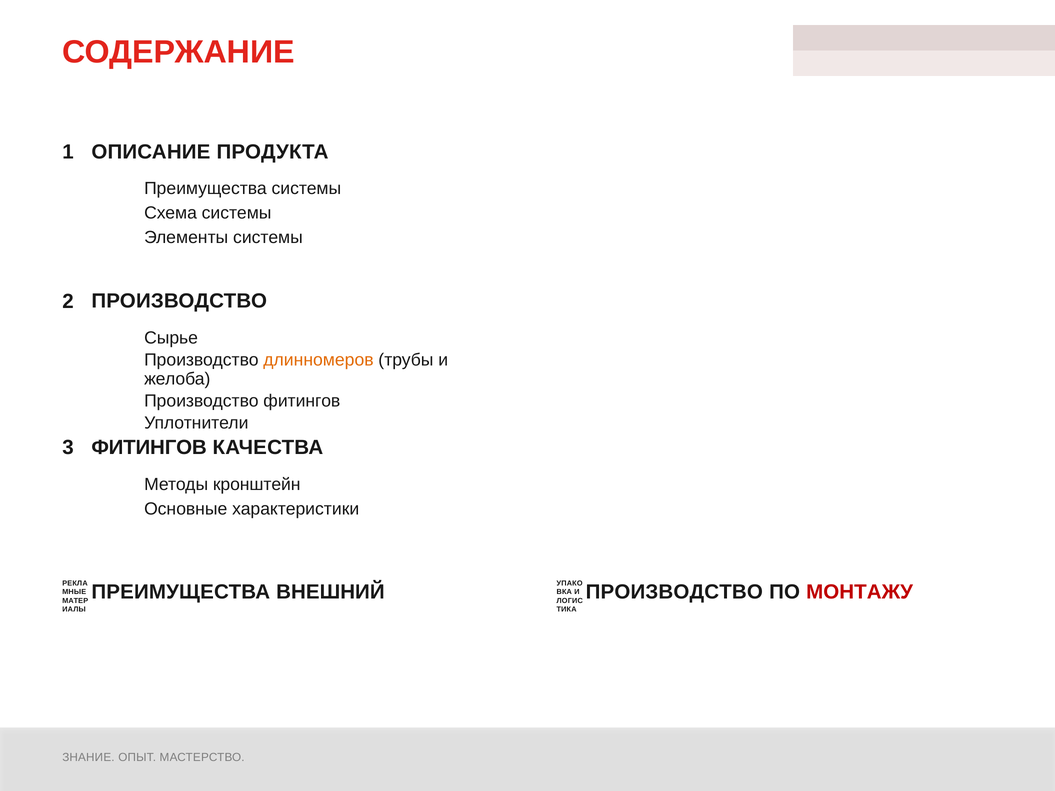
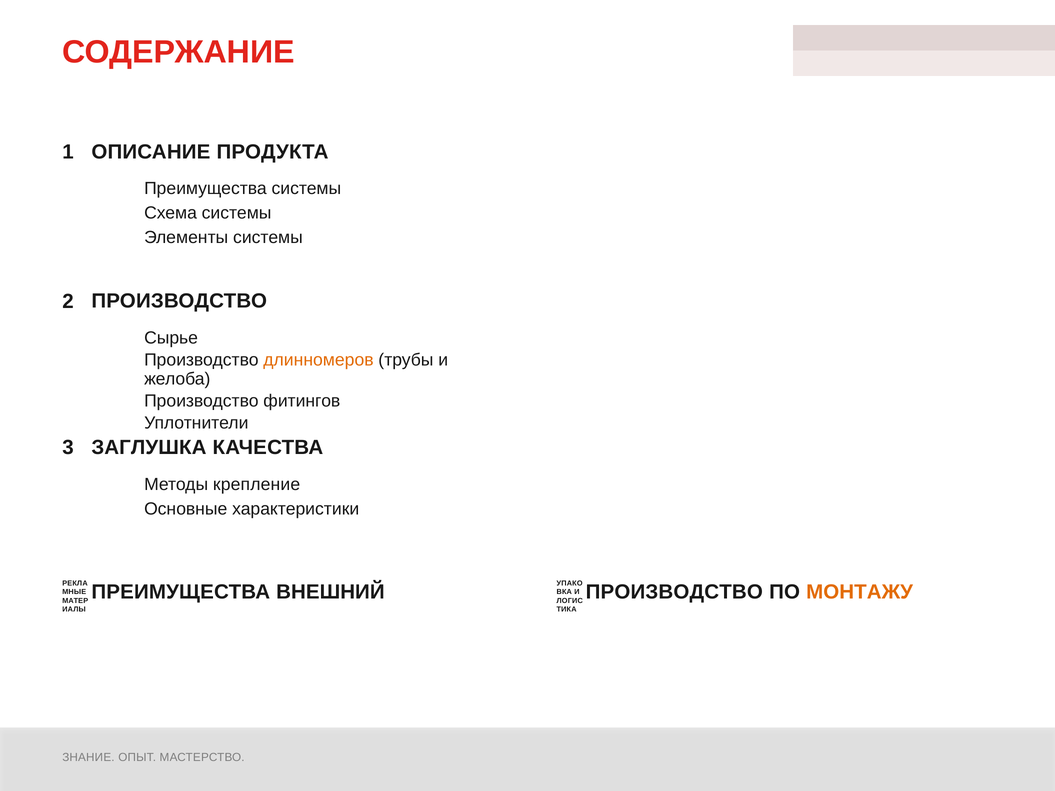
ФИТИНГОВ: ФИТИНГОВ -> ЗАГЛУШКА (149, 448)
кронштейн: кронштейн -> крепление (257, 484)
МОНТАЖУ colour: red -> orange (860, 592)
